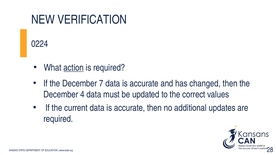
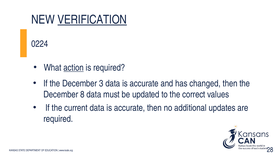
VERIFICATION underline: none -> present (92, 20)
7: 7 -> 3 (101, 84)
4: 4 -> 8 (82, 95)
